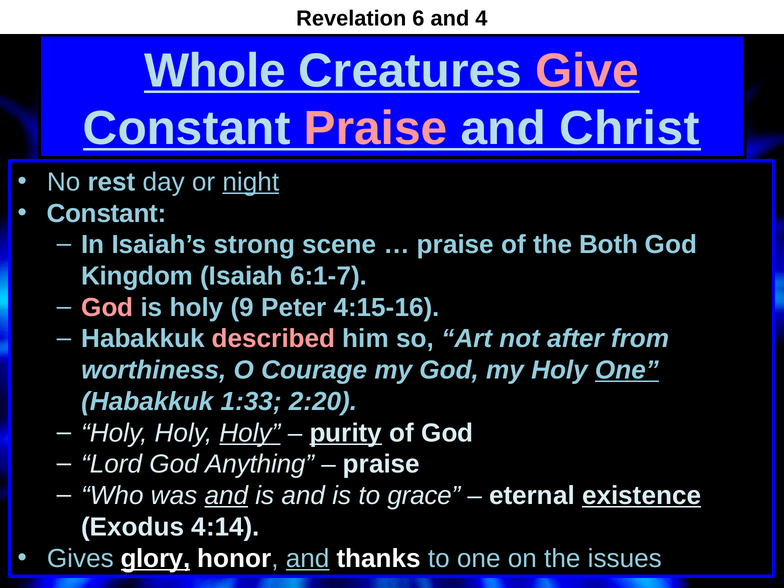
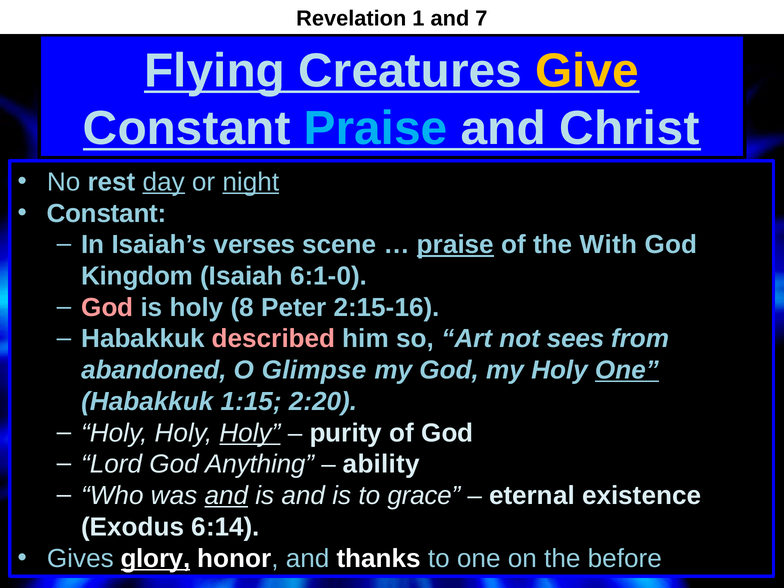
6: 6 -> 1 (418, 19)
4: 4 -> 7 (481, 19)
Whole: Whole -> Flying (215, 71)
Give colour: pink -> yellow (587, 71)
Praise colour: pink -> light blue (376, 128)
day underline: none -> present (164, 182)
strong: strong -> verses (255, 245)
praise underline: none -> present (455, 245)
Both: Both -> With (608, 245)
6:1-7: 6:1-7 -> 6:1-0 (329, 276)
9: 9 -> 8 (242, 308)
4:15-16: 4:15-16 -> 2:15-16 (387, 308)
after: after -> sees (576, 339)
worthiness: worthiness -> abandoned (154, 370)
Courage: Courage -> Glimpse (314, 370)
1:33: 1:33 -> 1:15 (251, 402)
purity underline: present -> none (346, 433)
praise: praise -> ability (381, 464)
existence underline: present -> none (642, 496)
4:14: 4:14 -> 6:14 (226, 527)
and underline: present -> none (308, 558)
issues: issues -> before (625, 558)
